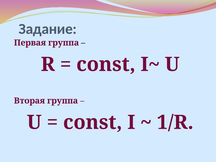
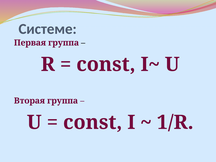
Задание: Задание -> Системе (48, 29)
